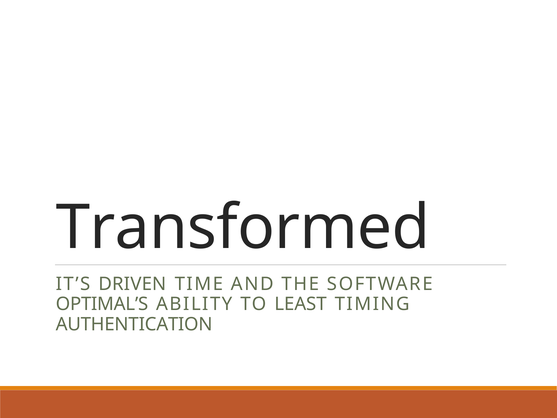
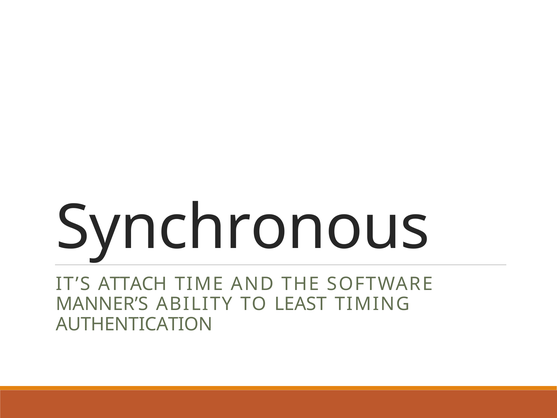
Transformed: Transformed -> Synchronous (243, 228)
DRIVEN: DRIVEN -> ATTACH (133, 284)
OPTIMAL’S: OPTIMAL’S -> MANNER’S (102, 304)
